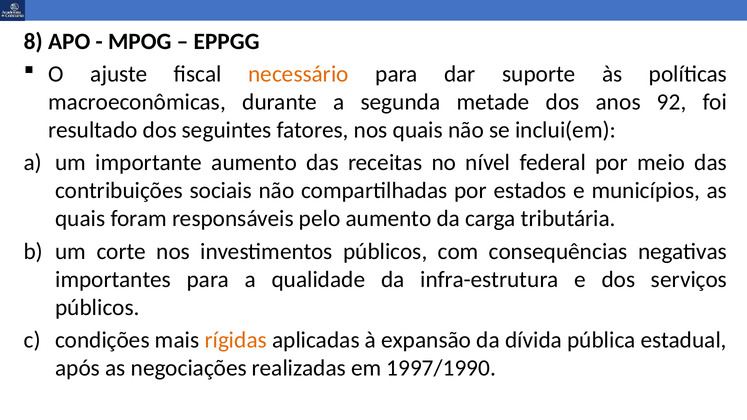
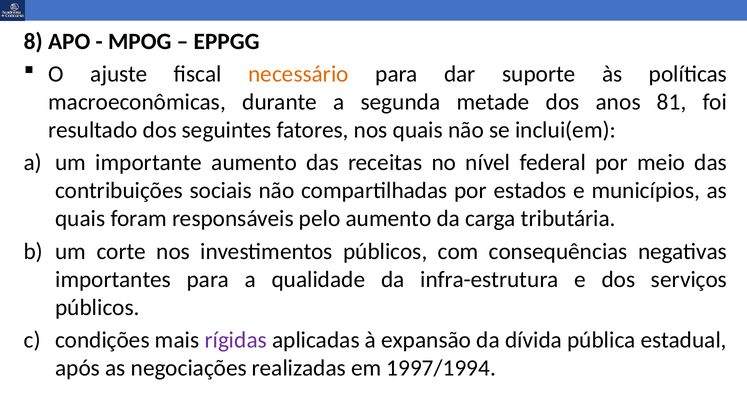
92: 92 -> 81 (672, 102)
rígidas colour: orange -> purple (236, 340)
1997/1990: 1997/1990 -> 1997/1994 (441, 368)
